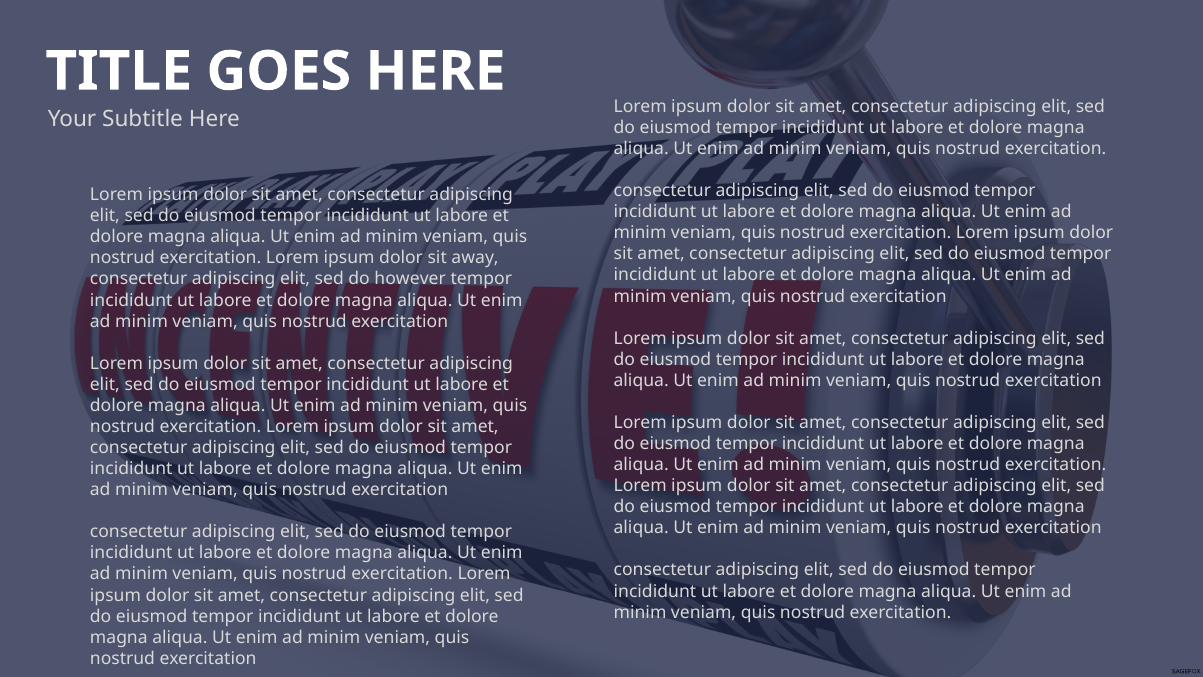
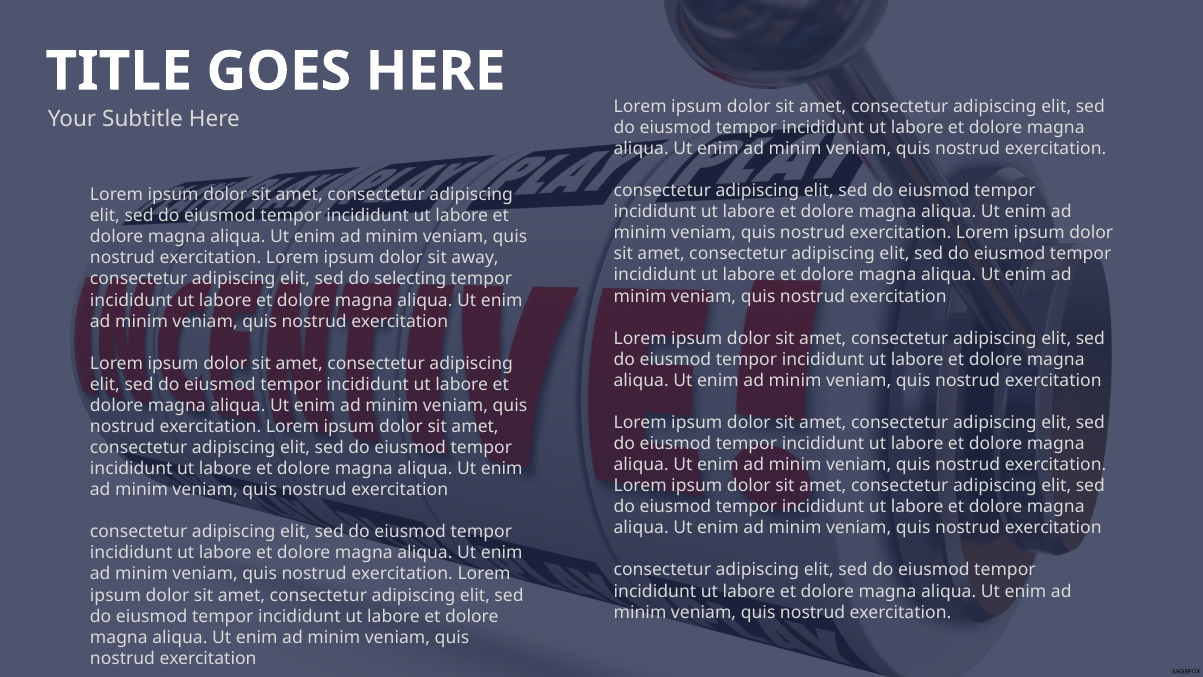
however: however -> selecting (410, 279)
